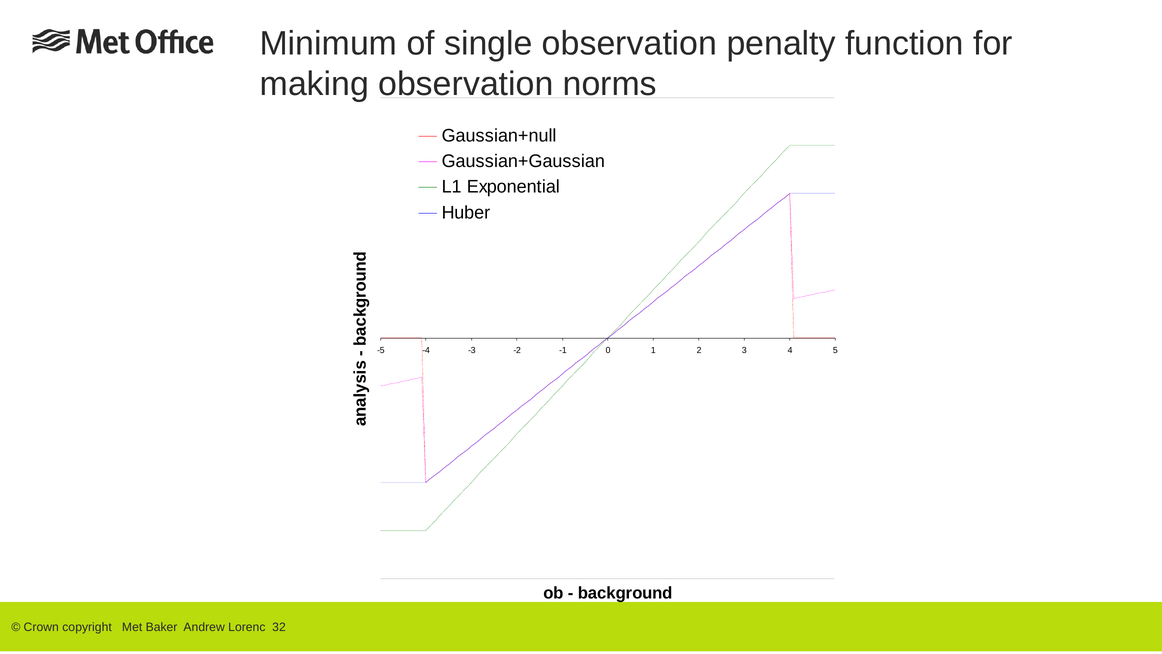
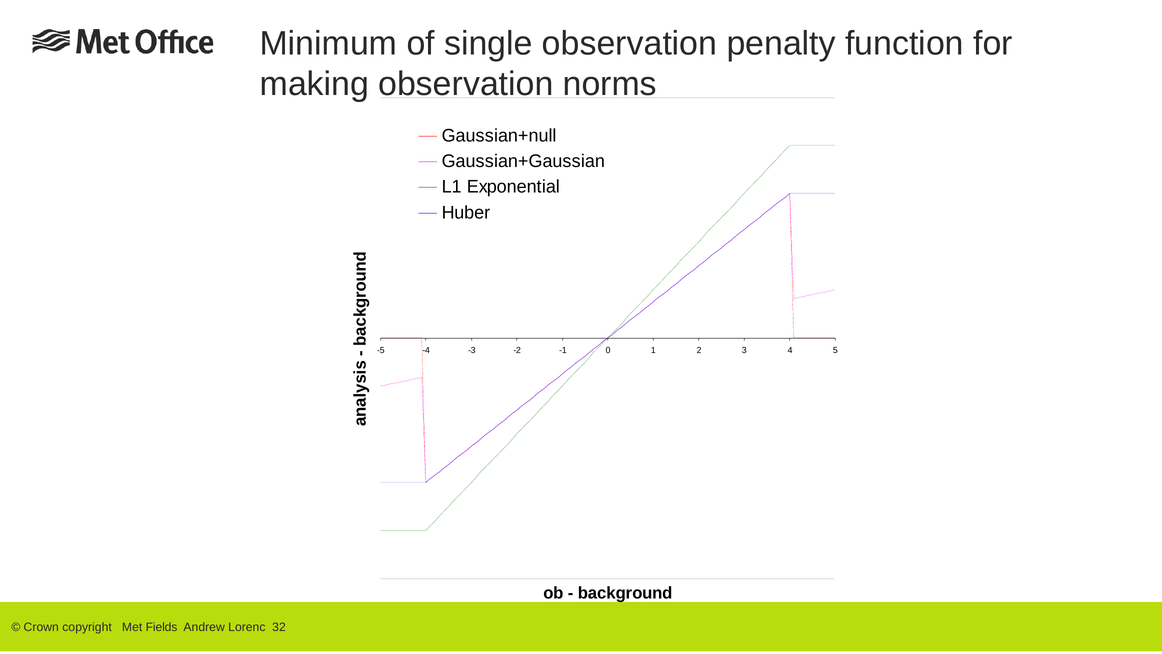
Baker: Baker -> Fields (162, 627)
